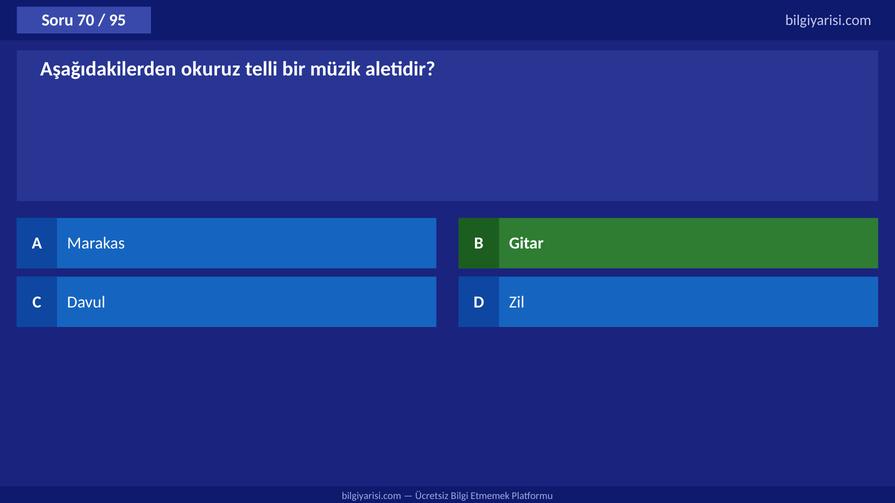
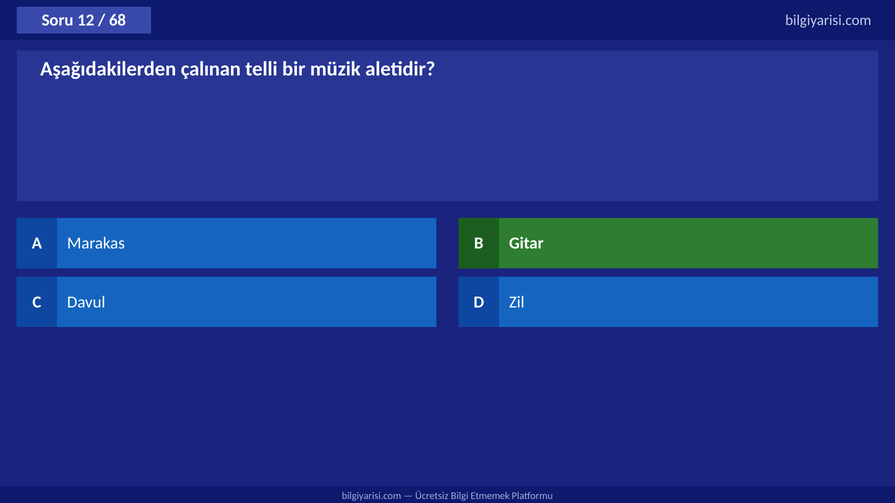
70: 70 -> 12 (86, 20)
95: 95 -> 68 (117, 20)
okuruz: okuruz -> çalınan (211, 69)
